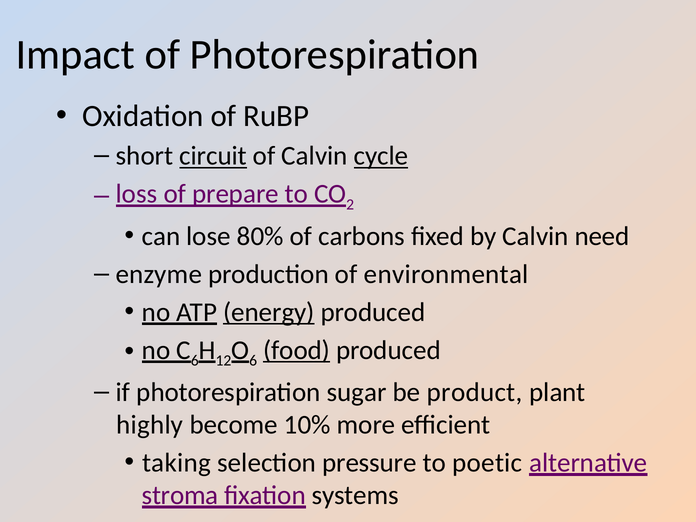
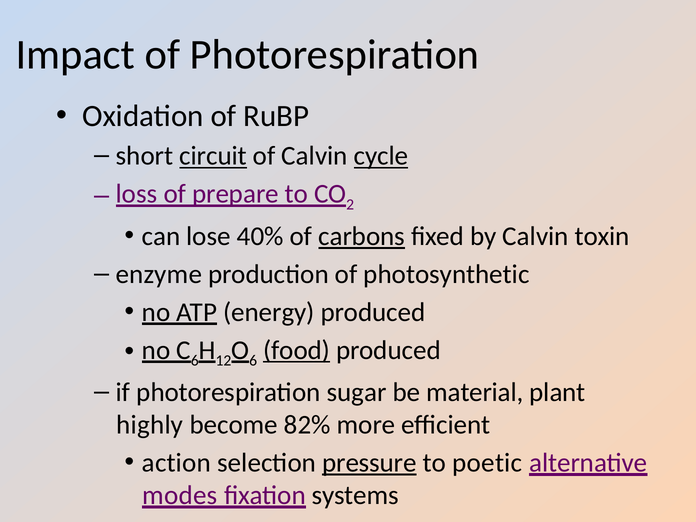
80%: 80% -> 40% (260, 236)
carbons underline: none -> present (362, 236)
need: need -> toxin (602, 236)
environmental: environmental -> photosynthetic (446, 274)
energy underline: present -> none (269, 312)
product: product -> material (475, 392)
10%: 10% -> 82% (307, 425)
taking: taking -> action (177, 463)
pressure underline: none -> present (369, 463)
stroma: stroma -> modes (180, 495)
